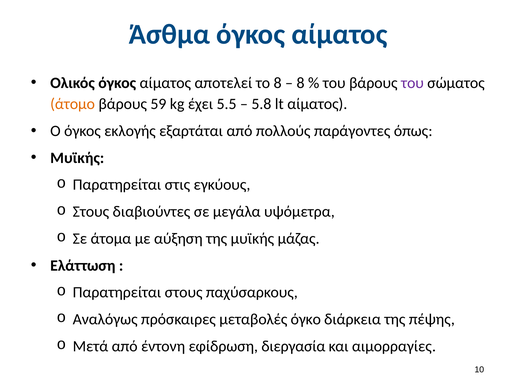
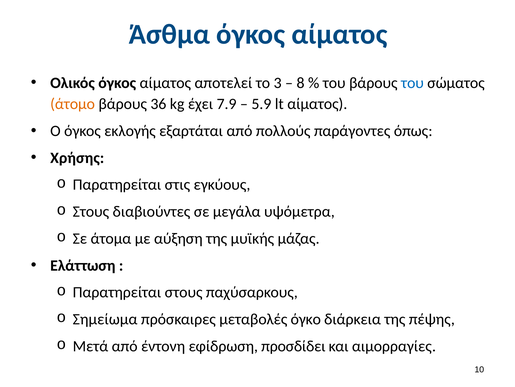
το 8: 8 -> 3 (278, 83)
του colour: purple -> blue (412, 83)
59: 59 -> 36 (158, 104)
5.5: 5.5 -> 7.9 (227, 104)
5.8: 5.8 -> 5.9 (261, 104)
Μυϊκής: Μυϊκής -> Χρήσης (77, 158)
Αναλόγως: Αναλόγως -> Σημείωμα (105, 319)
διεργασία: διεργασία -> προσδίδει (293, 345)
